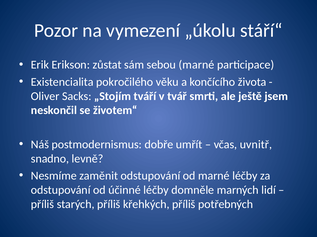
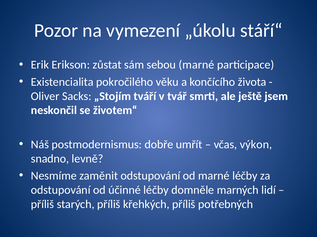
uvnitř: uvnitř -> výkon (256, 145)
